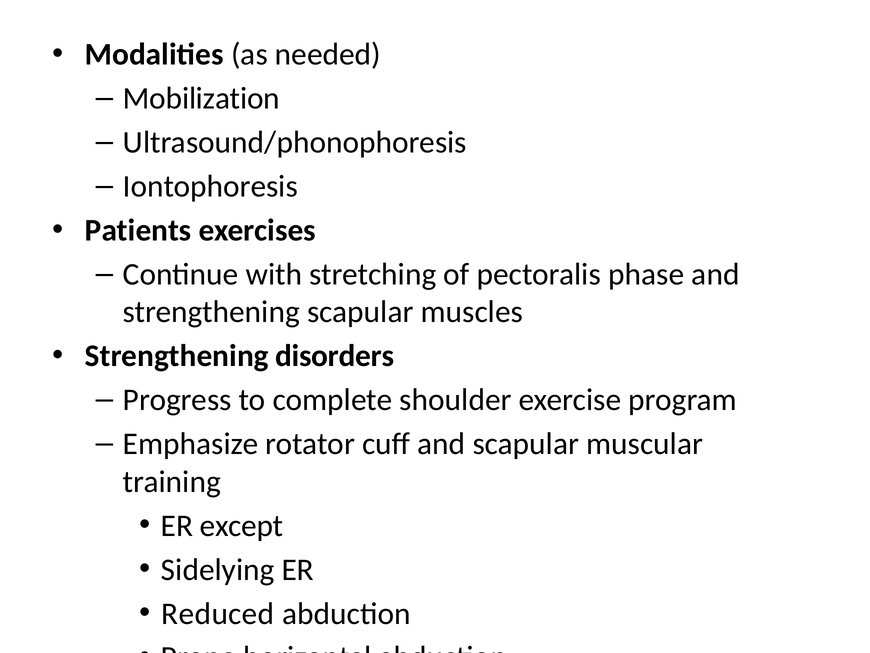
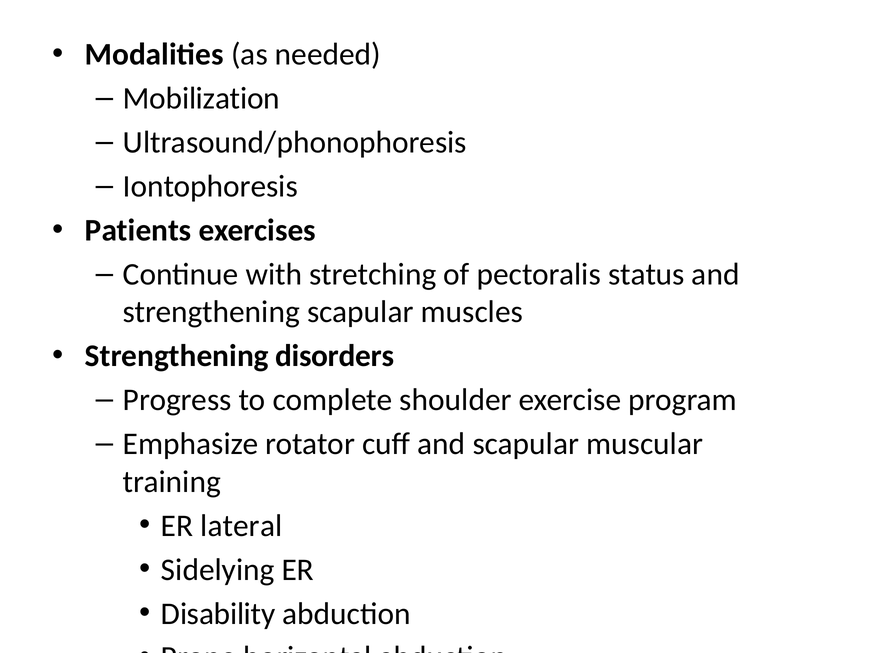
phase: phase -> status (646, 274)
except: except -> lateral (241, 525)
Reduced: Reduced -> Disability (218, 613)
